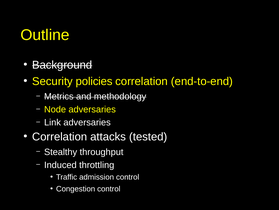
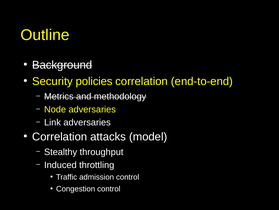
tested: tested -> model (148, 136)
